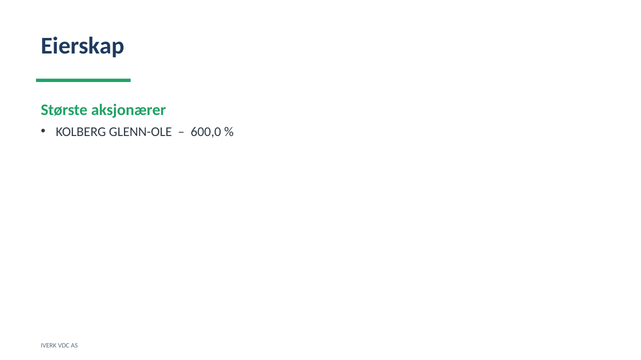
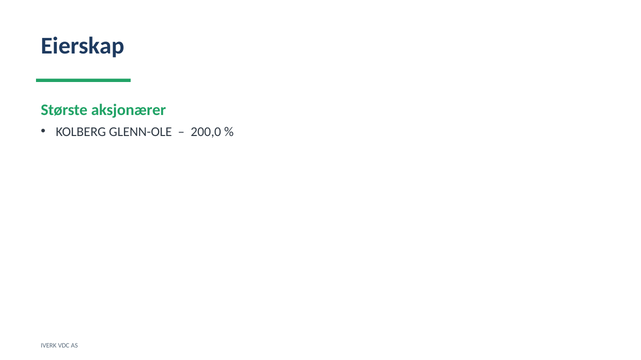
600,0: 600,0 -> 200,0 (206, 132)
